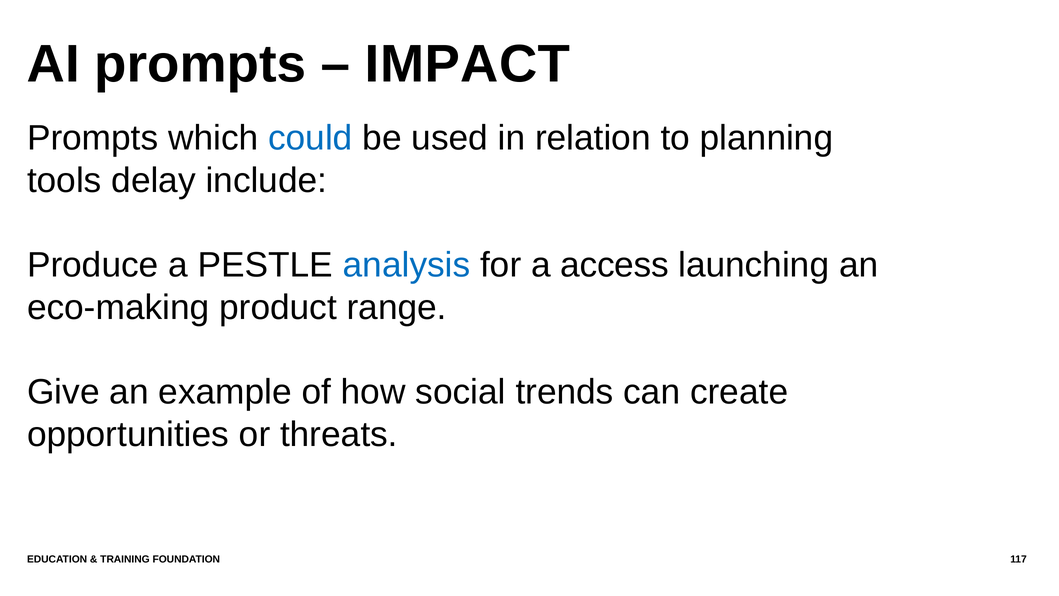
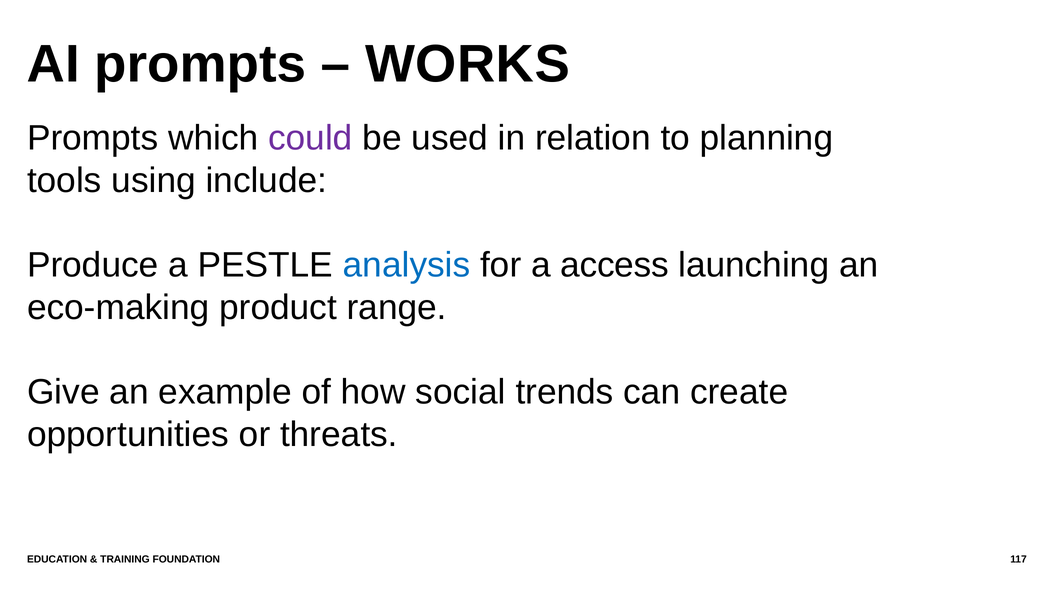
IMPACT: IMPACT -> WORKS (467, 64)
could colour: blue -> purple (310, 138)
delay: delay -> using (154, 180)
